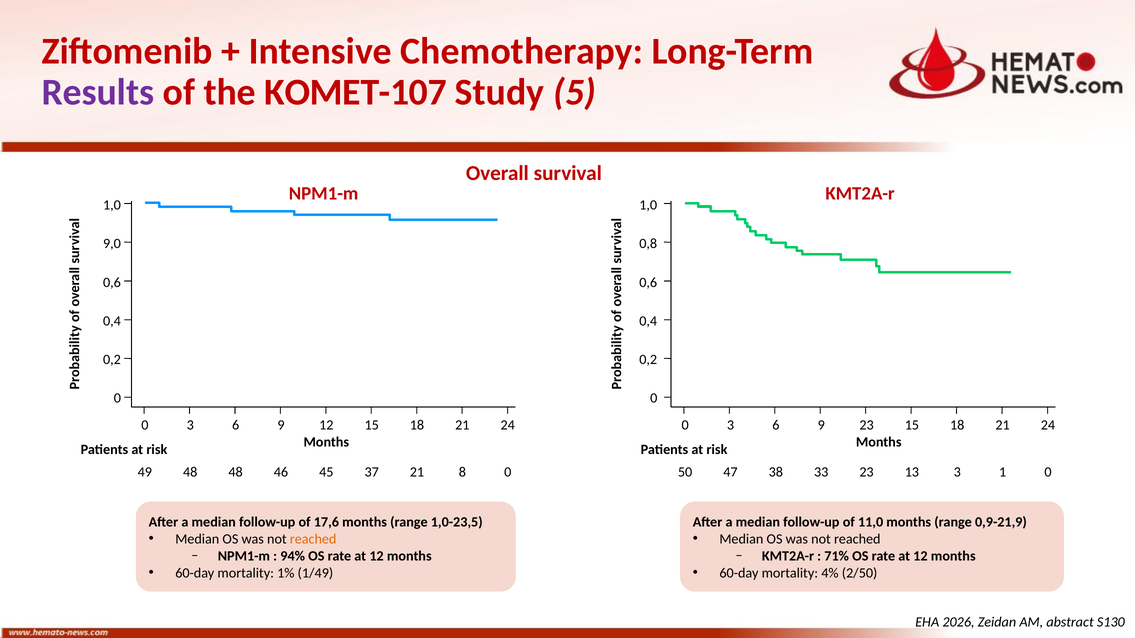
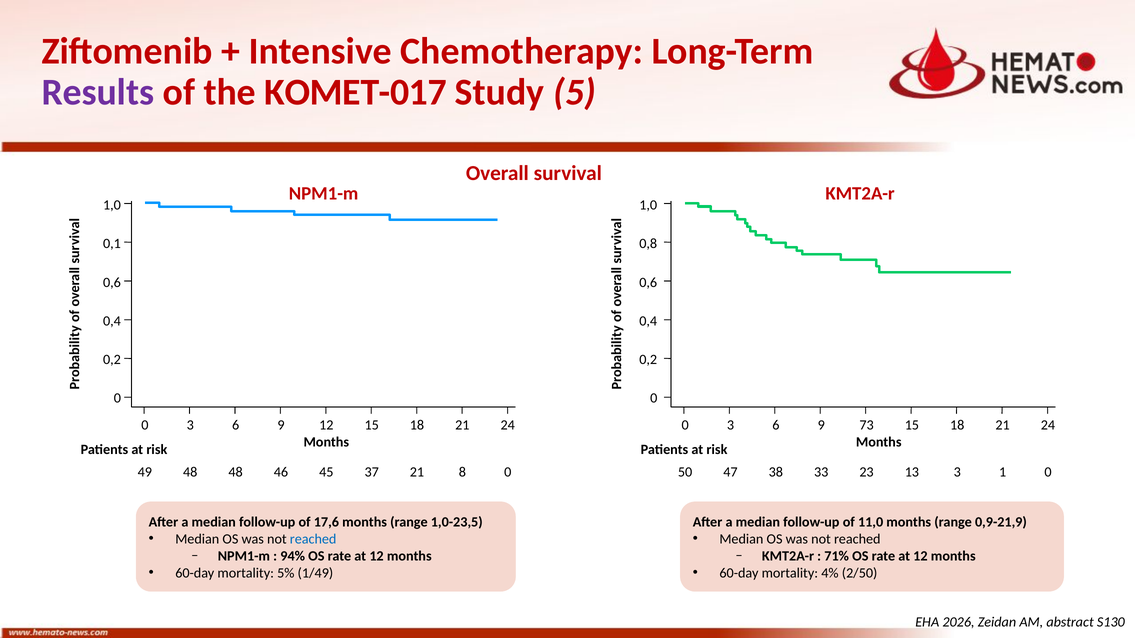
KOMET-107: KOMET-107 -> KOMET-017 (356, 92)
9,0: 9,0 -> 0,1 (112, 244)
9 23: 23 -> 73 (867, 425)
reached colour: orange -> blue (313, 539)
1%: 1% -> 5% (286, 573)
